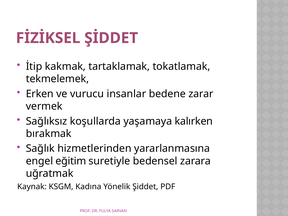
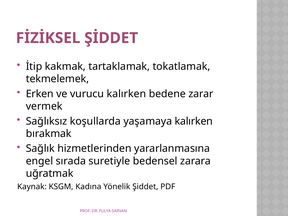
vurucu insanlar: insanlar -> kalırken (126, 94)
eğitim: eğitim -> sırada (71, 161)
